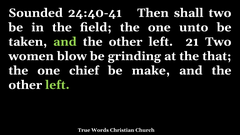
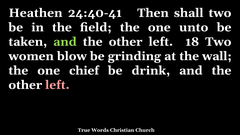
Sounded: Sounded -> Heathen (36, 13)
21: 21 -> 18 (192, 42)
that: that -> wall (217, 56)
make: make -> drink (151, 71)
left colour: light green -> pink (57, 85)
